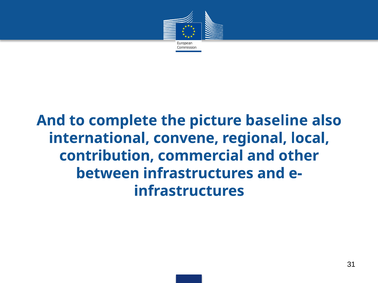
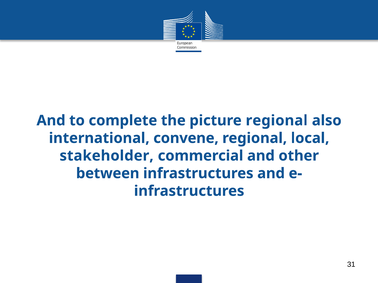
picture baseline: baseline -> regional (277, 121)
contribution: contribution -> stakeholder (107, 156)
